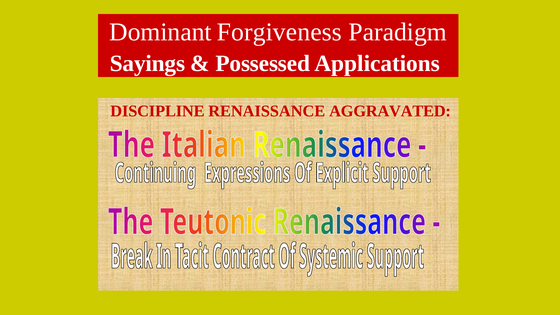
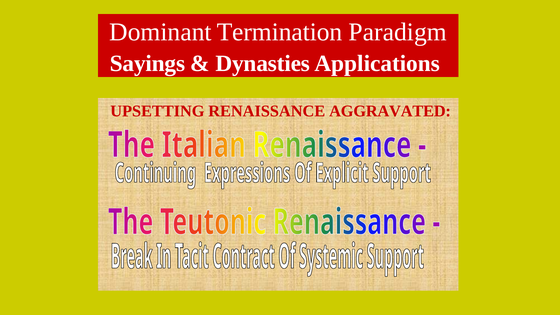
Forgiveness: Forgiveness -> Termination (280, 32)
Possessed: Possessed -> Dynasties (263, 63)
DISCIPLINE: DISCIPLINE -> UPSETTING (157, 111)
